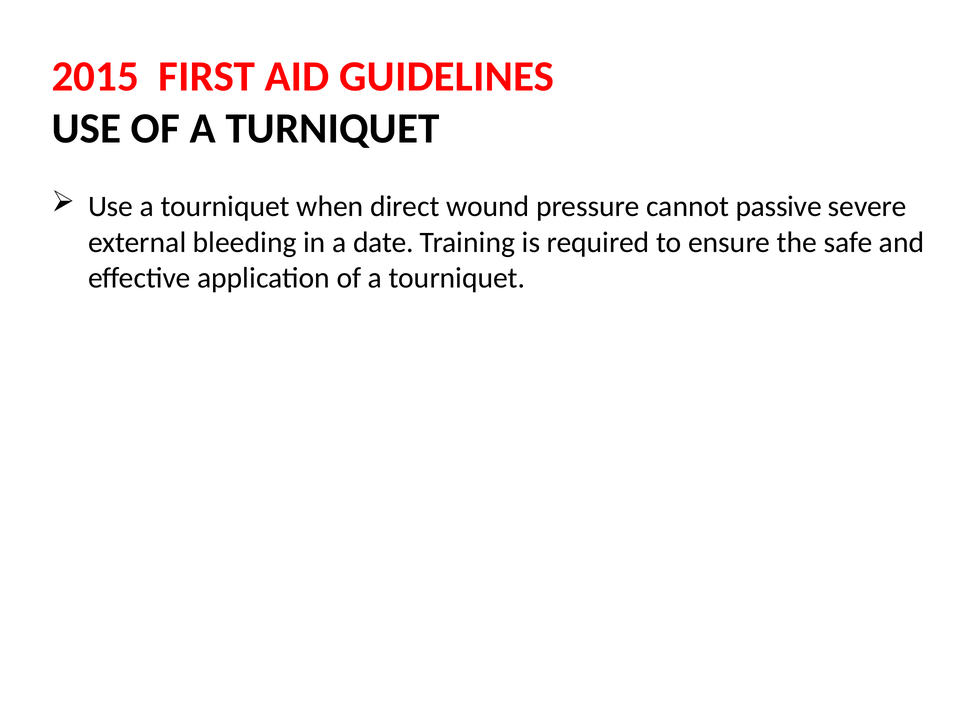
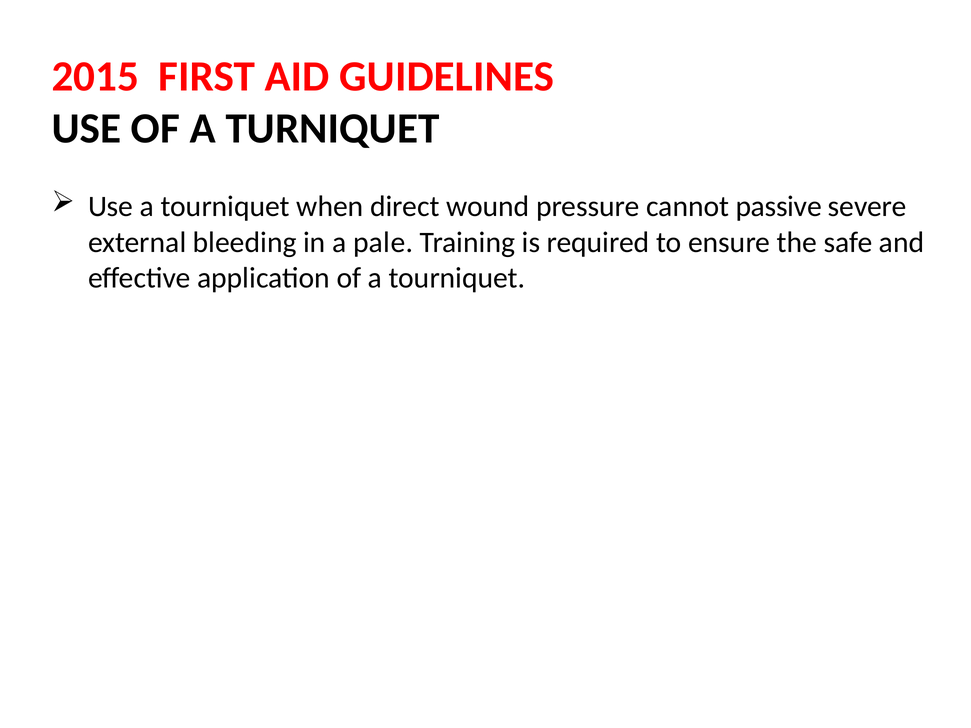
date: date -> pale (383, 242)
